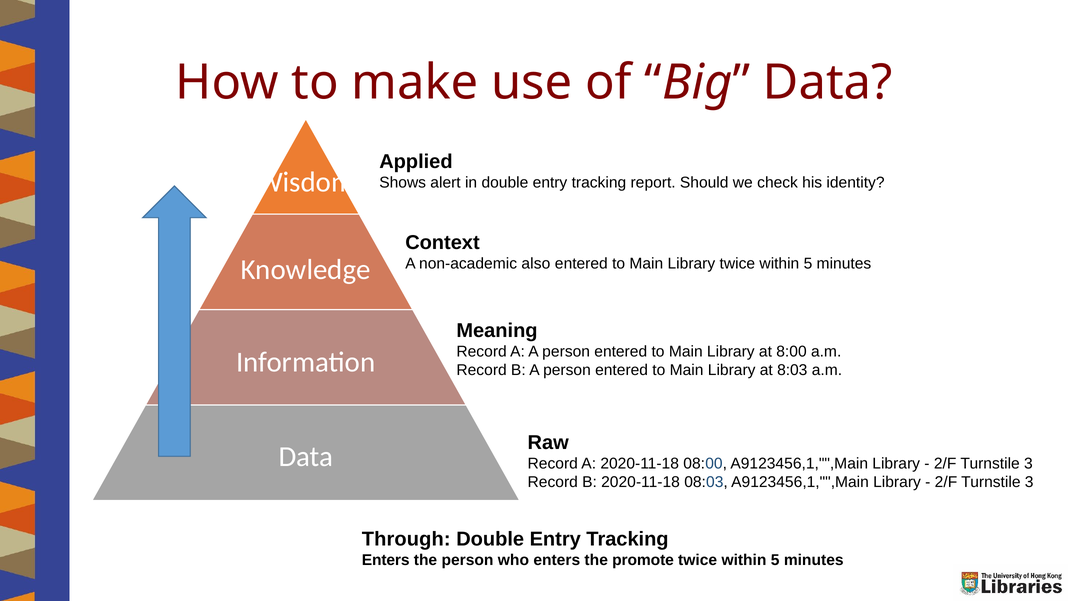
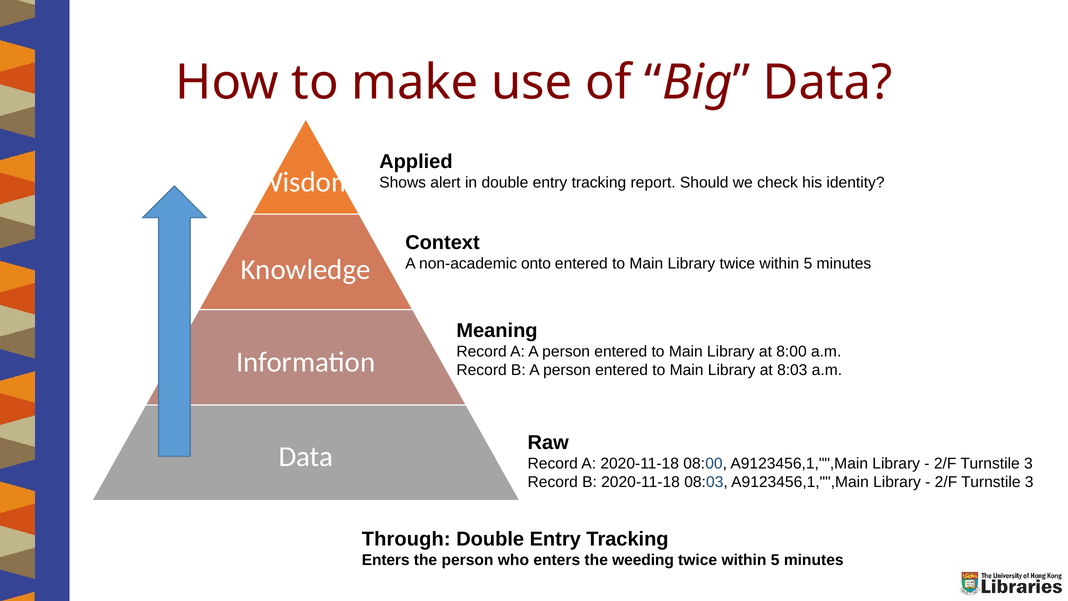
also: also -> onto (536, 264)
promote: promote -> weeding (643, 560)
